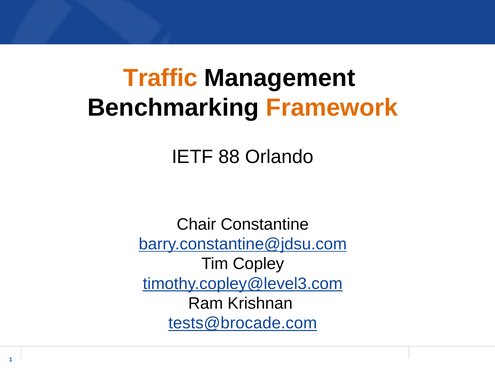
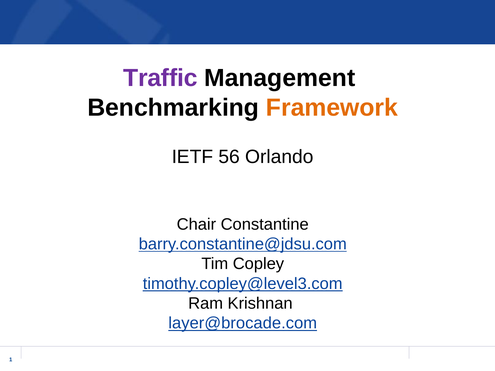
Traffic colour: orange -> purple (160, 78)
88: 88 -> 56 (229, 157)
tests@brocade.com: tests@brocade.com -> layer@brocade.com (243, 323)
